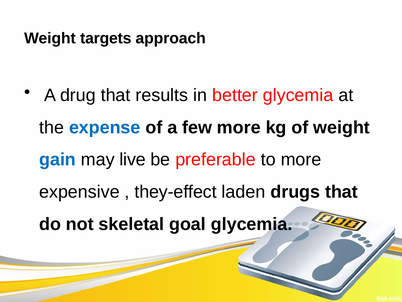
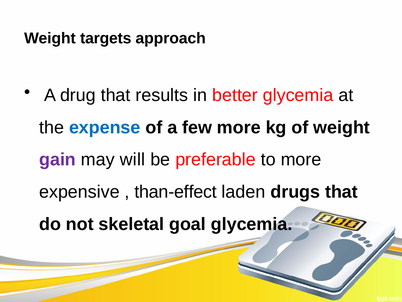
gain colour: blue -> purple (58, 159)
live: live -> will (132, 159)
they-effect: they-effect -> than-effect (176, 192)
